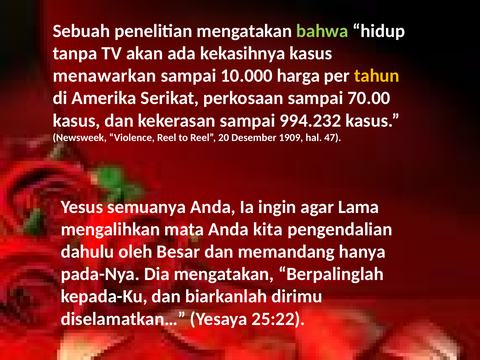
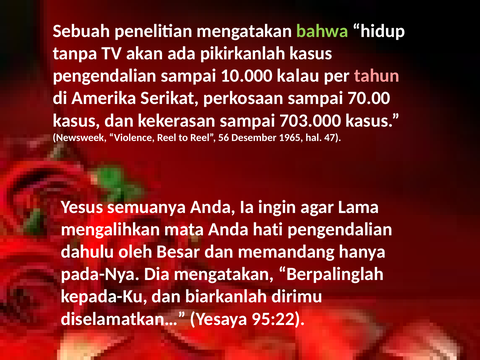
kekasihnya: kekasihnya -> pikirkanlah (243, 53)
menawarkan: menawarkan -> pengendalian (105, 76)
harga: harga -> kalau (298, 76)
tahun colour: yellow -> pink (377, 76)
994.232: 994.232 -> 703.000 (310, 121)
20: 20 -> 56 (224, 138)
1909: 1909 -> 1965 (291, 138)
kita: kita -> hati (268, 229)
25:22: 25:22 -> 95:22 (278, 319)
